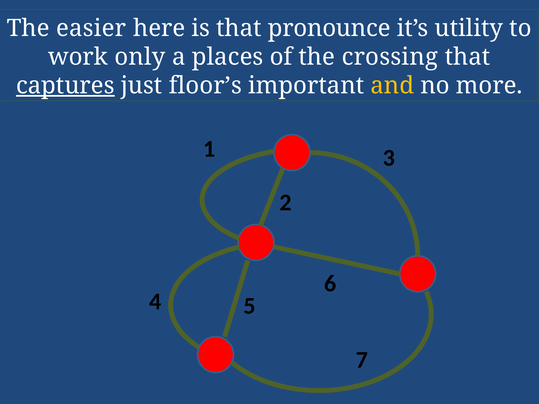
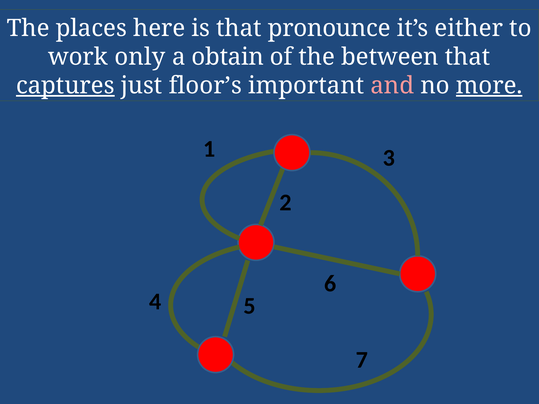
easier: easier -> places (91, 28)
utility: utility -> either (469, 28)
places: places -> obtain (228, 57)
crossing: crossing -> between (390, 57)
and colour: yellow -> pink (392, 86)
more underline: none -> present (489, 86)
